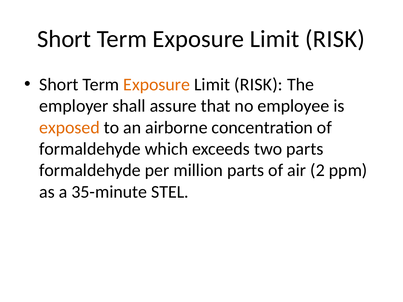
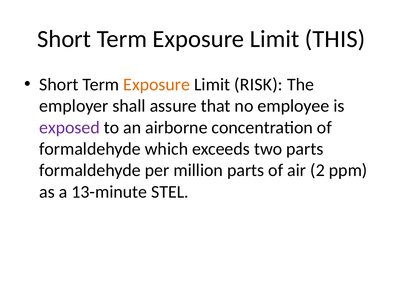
RISK: RISK -> THIS (335, 39)
exposed colour: orange -> purple (70, 128)
35-minute: 35-minute -> 13-minute (109, 192)
